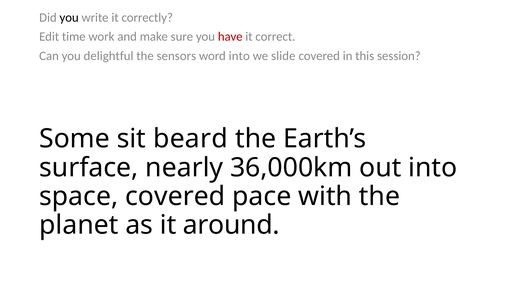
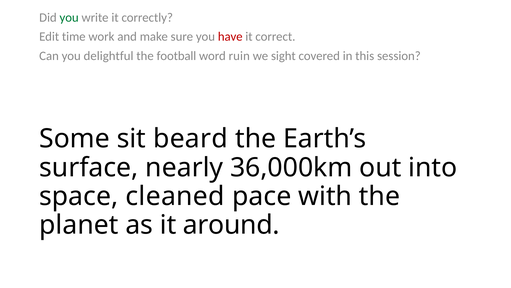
you colour: black -> green (69, 18)
sensors: sensors -> football (176, 56)
word into: into -> ruin (239, 56)
slide: slide -> sight (283, 56)
space covered: covered -> cleaned (175, 196)
